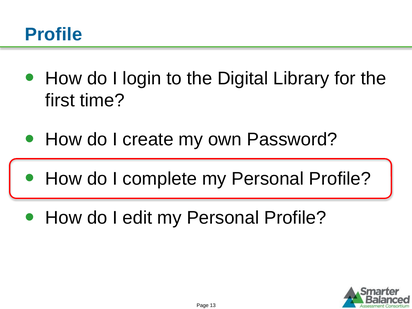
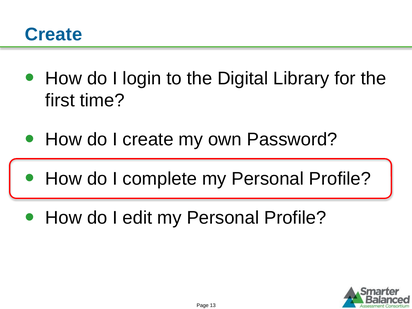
Profile: Profile -> Create (53, 34)
